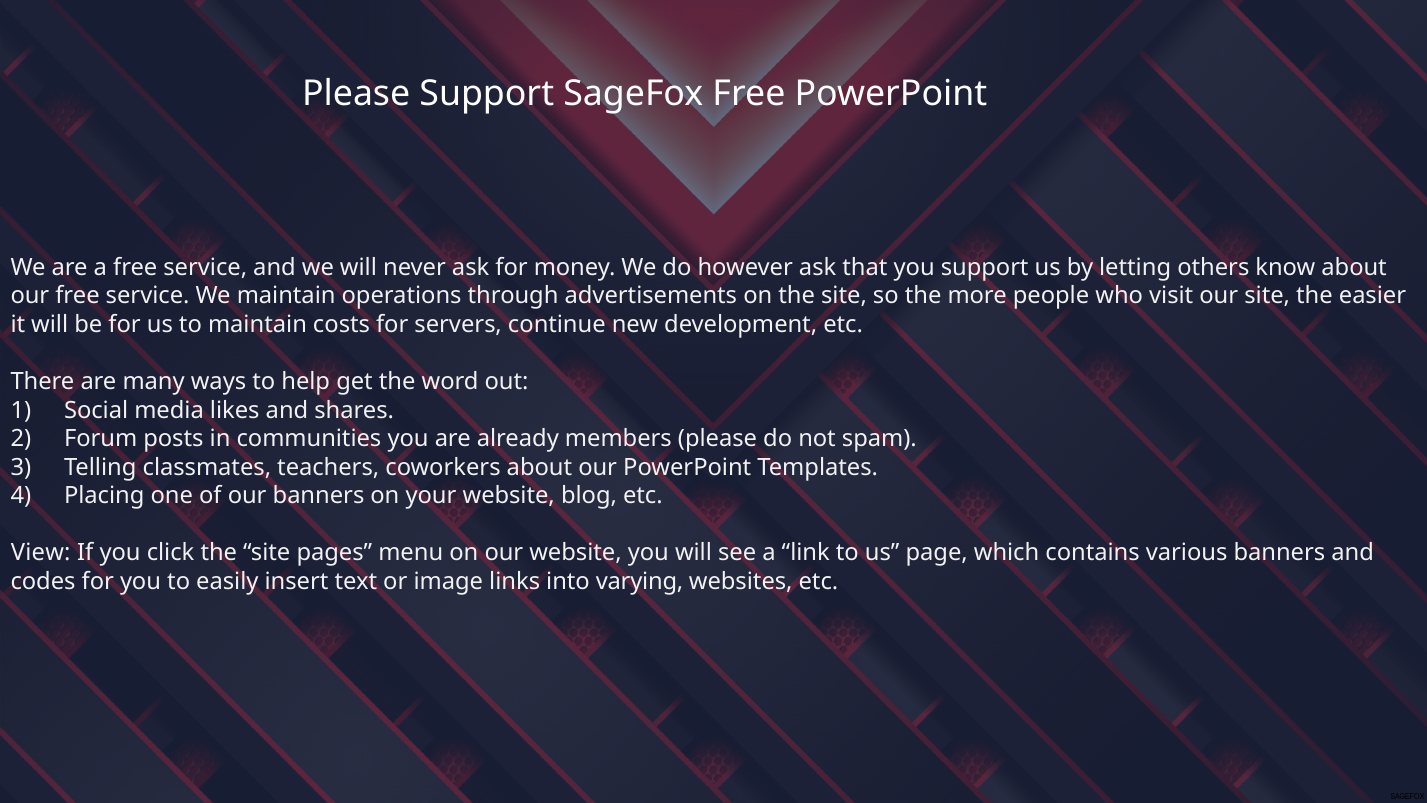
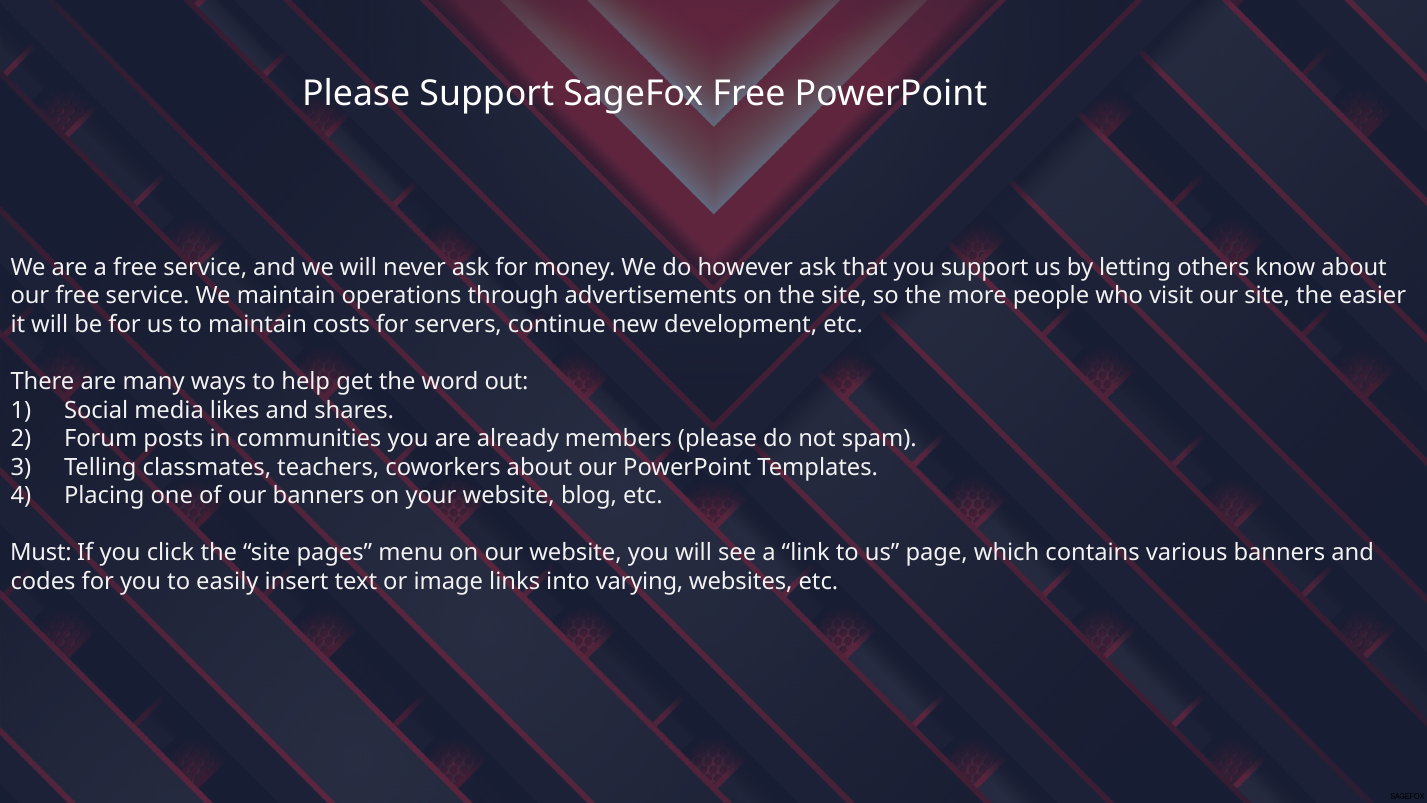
View: View -> Must (41, 553)
